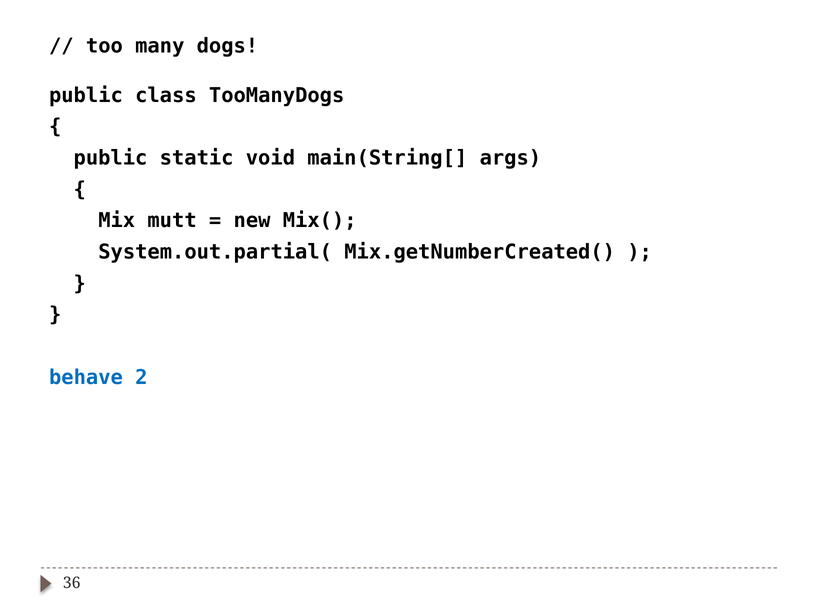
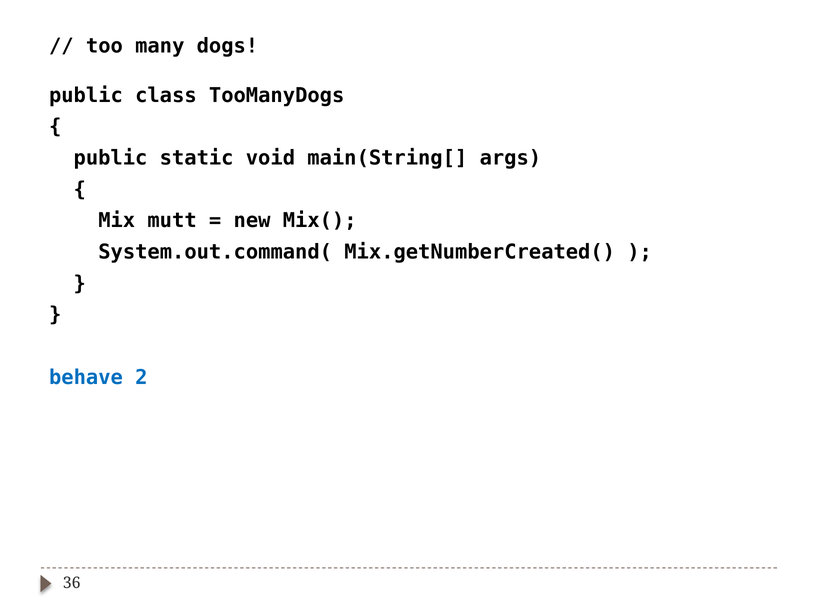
System.out.partial(: System.out.partial( -> System.out.command( (215, 252)
